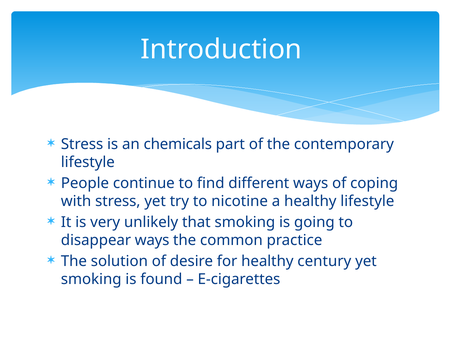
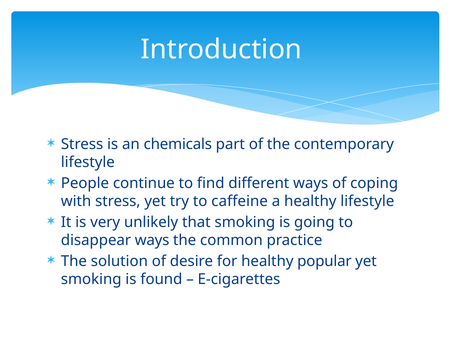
nicotine: nicotine -> caffeine (240, 201)
century: century -> popular (324, 261)
